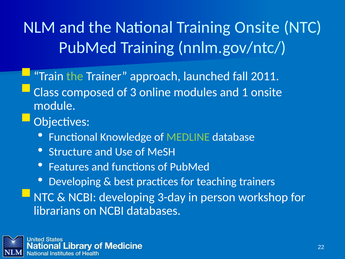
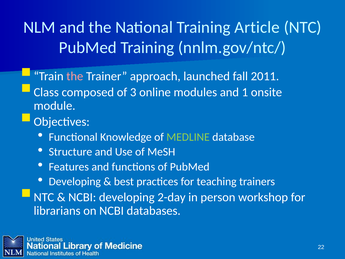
Training Onsite: Onsite -> Article (257, 27)
the colour: light green -> pink (75, 76)
3-day: 3-day -> 2-day (171, 197)
